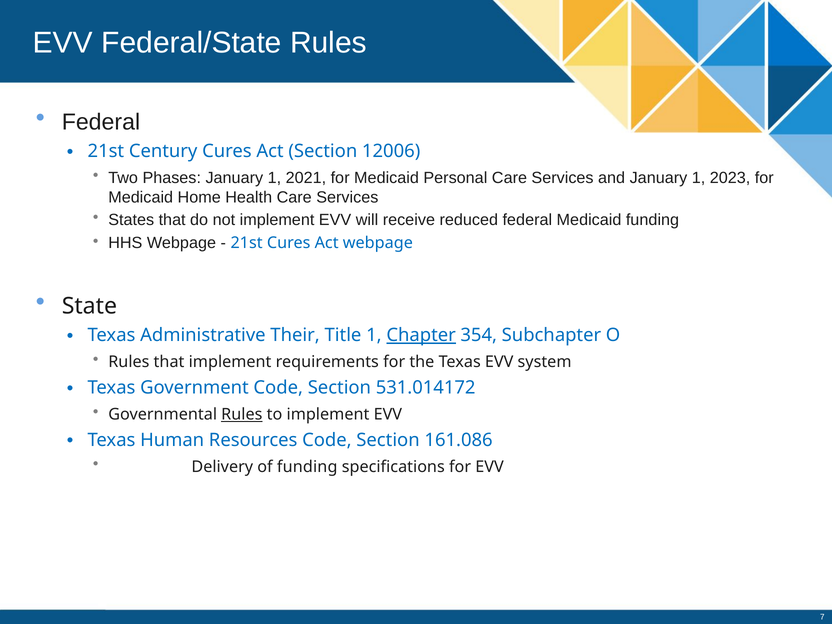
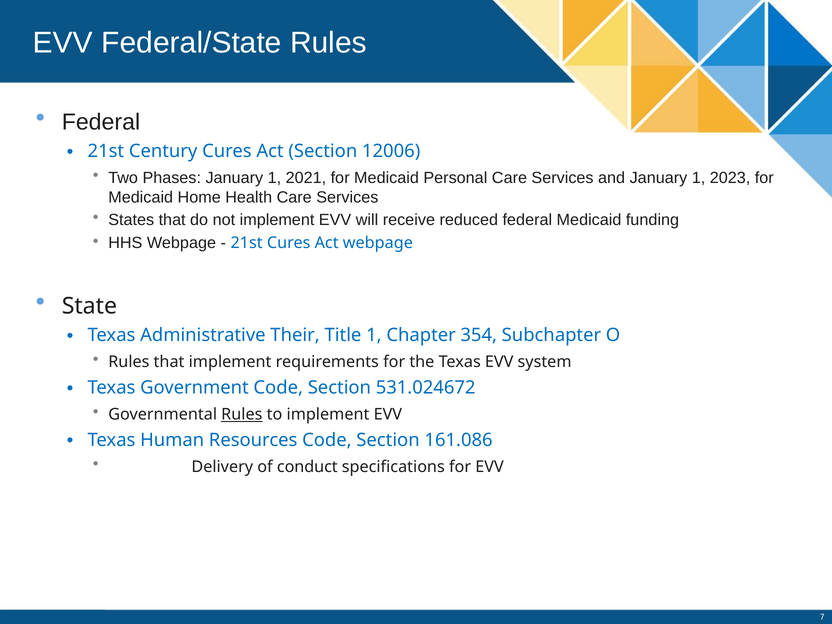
Chapter underline: present -> none (421, 335)
531.014172: 531.014172 -> 531.024672 (426, 388)
of funding: funding -> conduct (307, 467)
